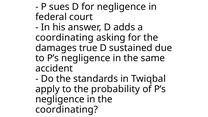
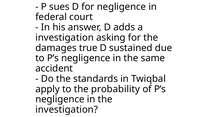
coordinating: coordinating -> investigation (65, 38)
coordinating: coordinating -> investigation (67, 110)
